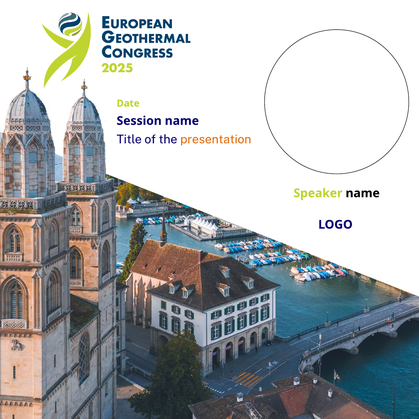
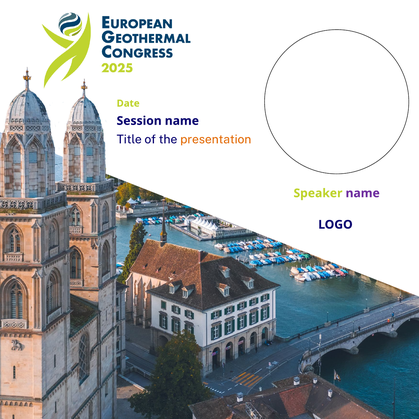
name colour: black -> purple (363, 193)
